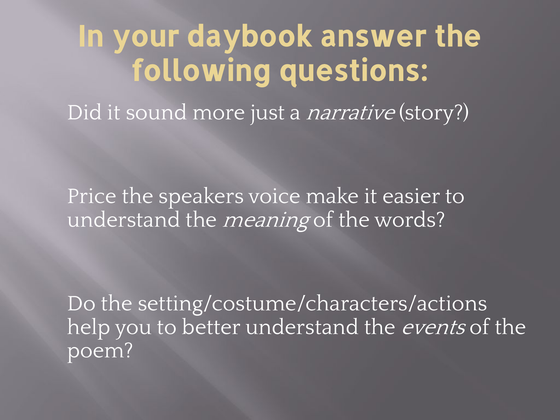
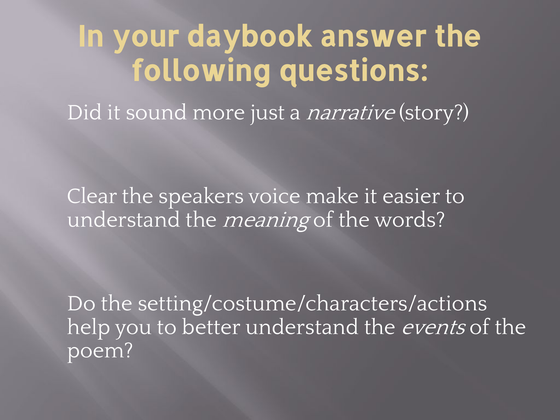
Price: Price -> Clear (92, 196)
